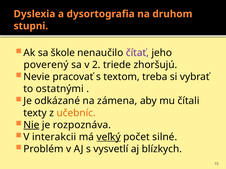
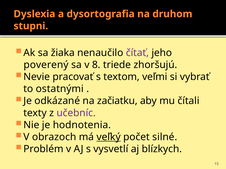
škole: škole -> žiaka (63, 53)
2: 2 -> 8 (96, 65)
treba: treba -> veľmi (155, 77)
zámena: zámena -> začiatku (117, 101)
učebníc colour: orange -> purple (76, 113)
Nie underline: present -> none (31, 125)
rozpoznáva: rozpoznáva -> hodnotenia (82, 125)
interakcii: interakcii -> obrazoch (54, 137)
